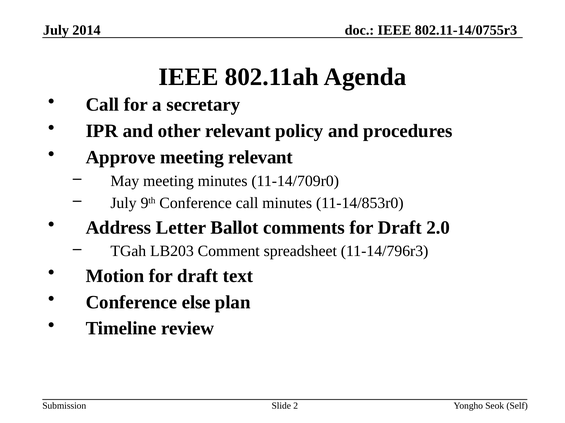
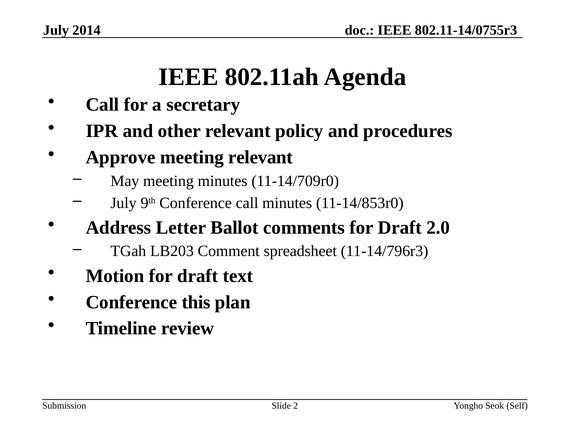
else: else -> this (196, 303)
